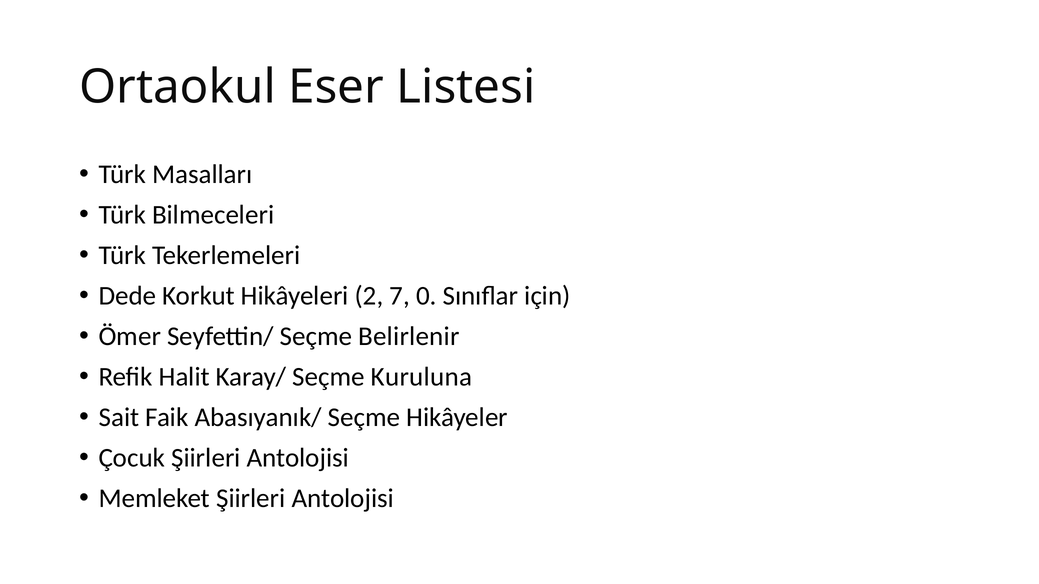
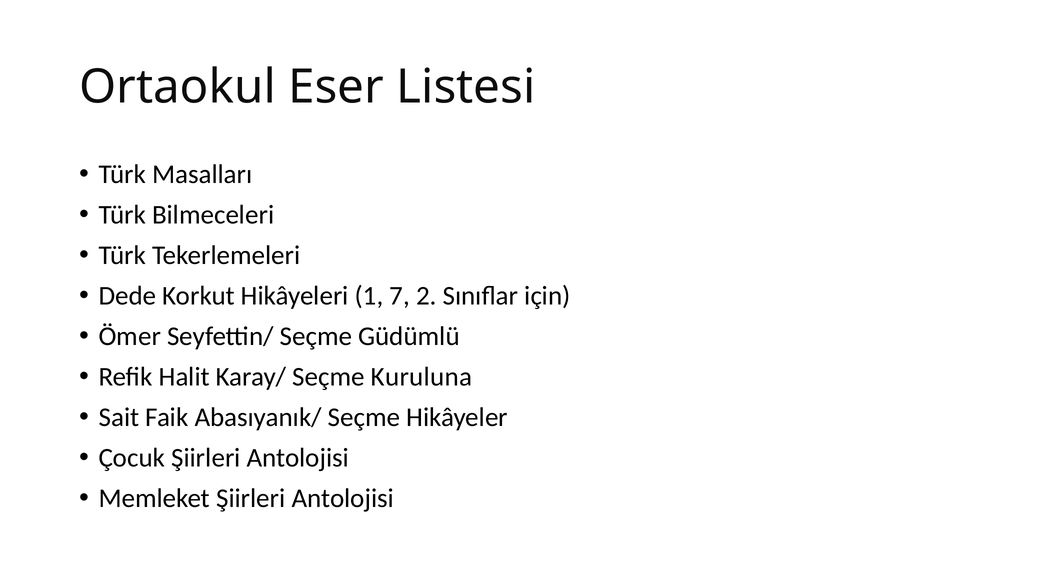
2: 2 -> 1 (369, 296)
0: 0 -> 2 (426, 296)
Belirlenir: Belirlenir -> Güdümlü (409, 336)
